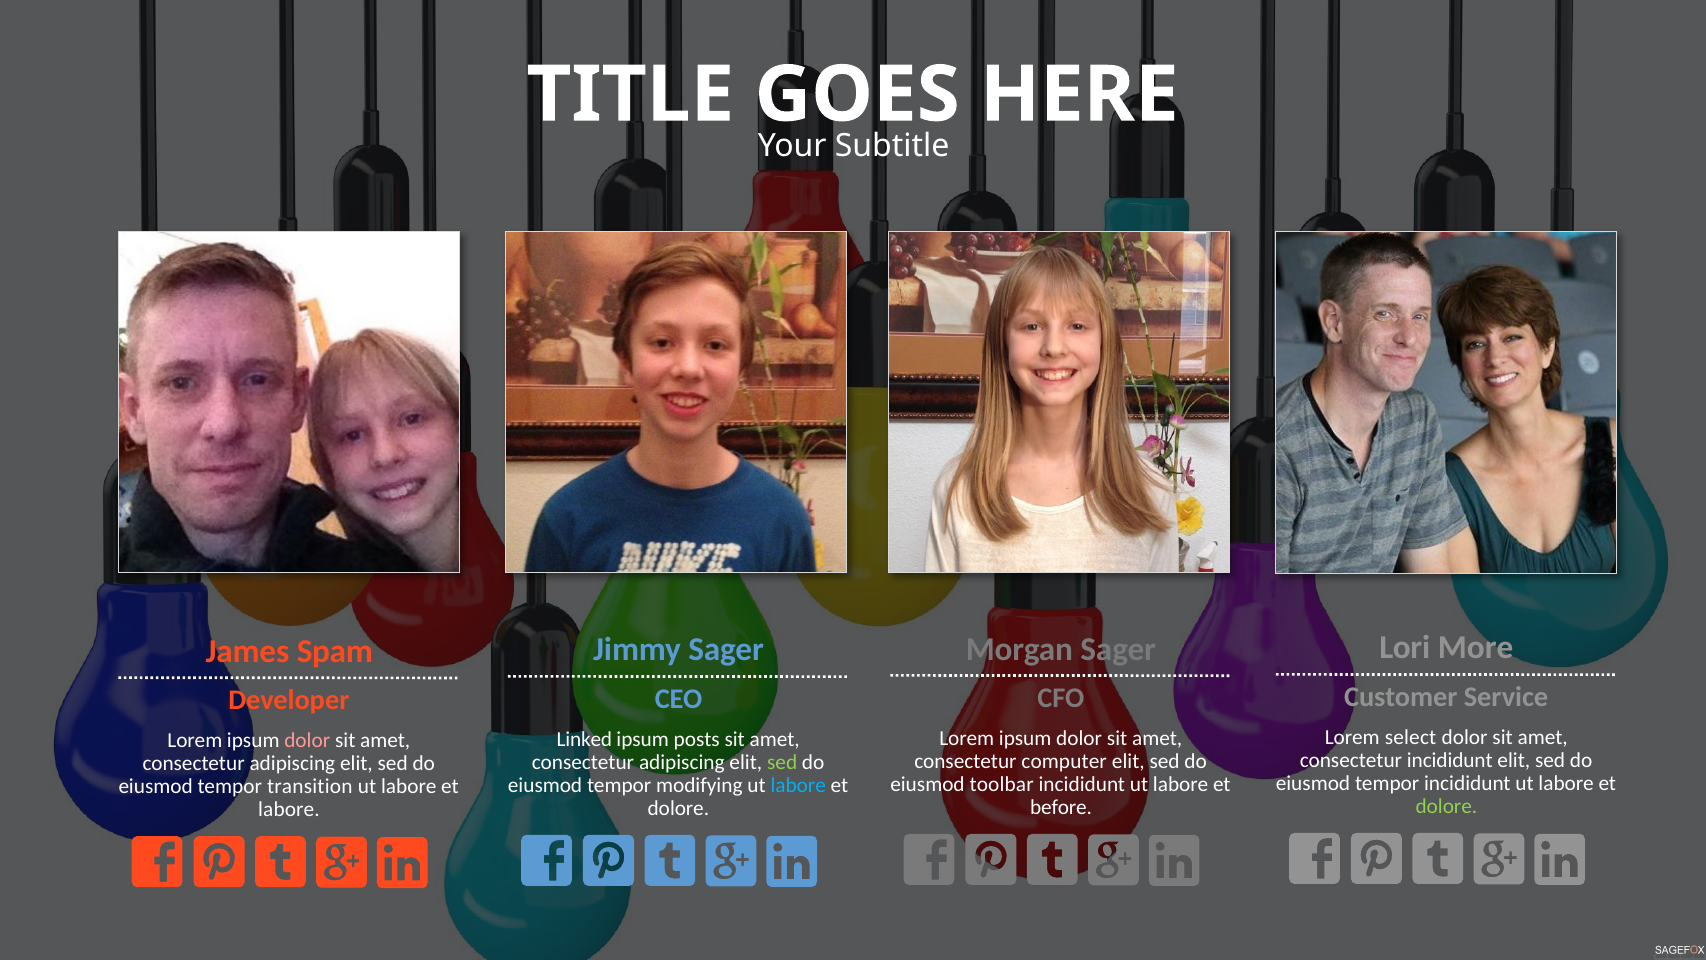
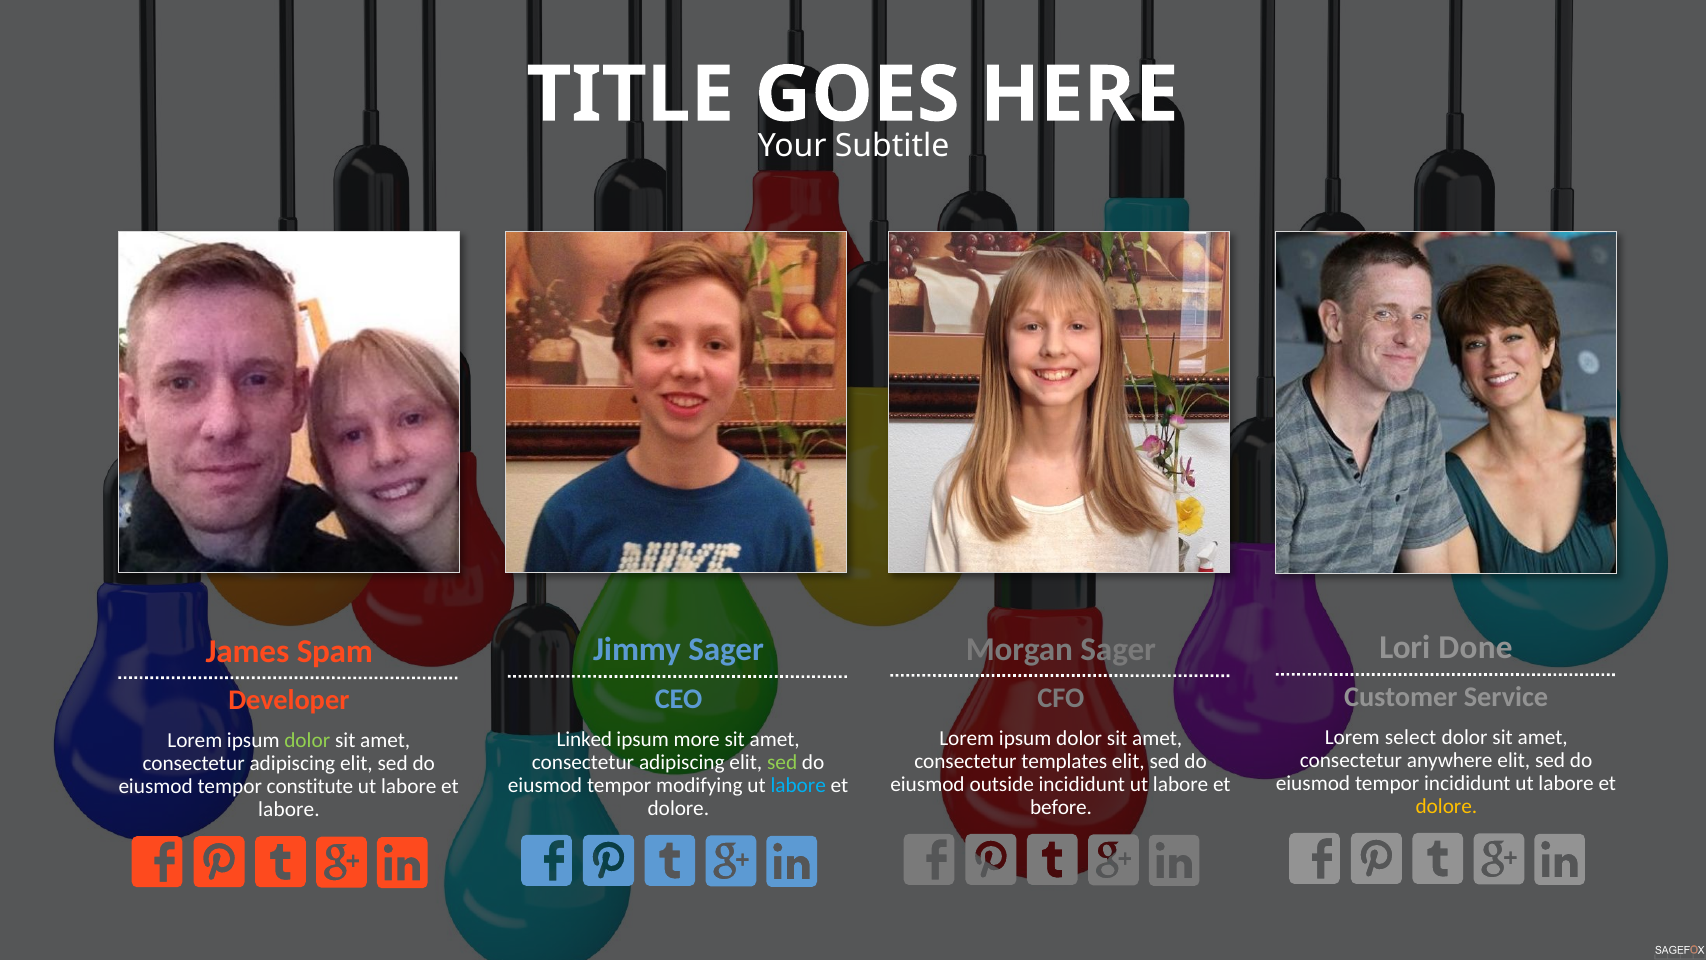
More: More -> Done (1475, 648)
posts: posts -> more (697, 739)
dolor colour: pink -> light green (307, 740)
consectetur incididunt: incididunt -> anywhere (1450, 760)
computer: computer -> templates (1064, 761)
toolbar: toolbar -> outside (1002, 784)
transition: transition -> constitute (310, 786)
dolore colour: light green -> yellow (1446, 806)
